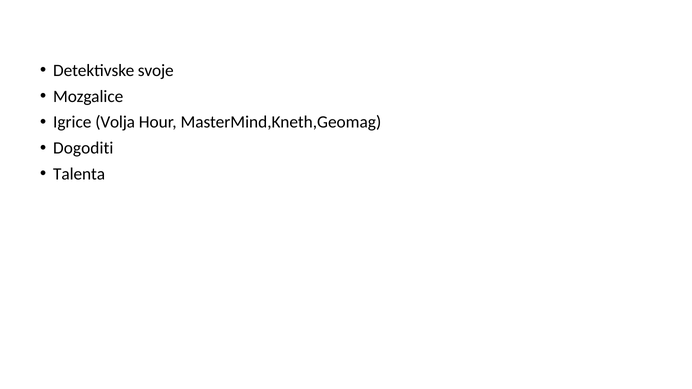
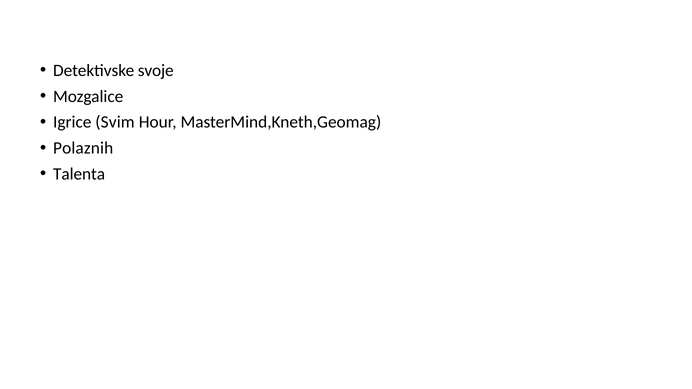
Volja: Volja -> Svim (115, 122)
Dogoditi: Dogoditi -> Polaznih (83, 148)
